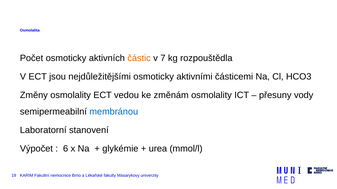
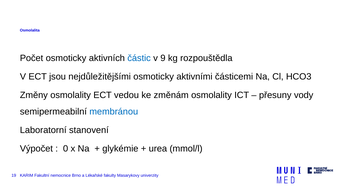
částic colour: orange -> blue (139, 58)
7: 7 -> 9 (163, 58)
6: 6 -> 0 (66, 149)
